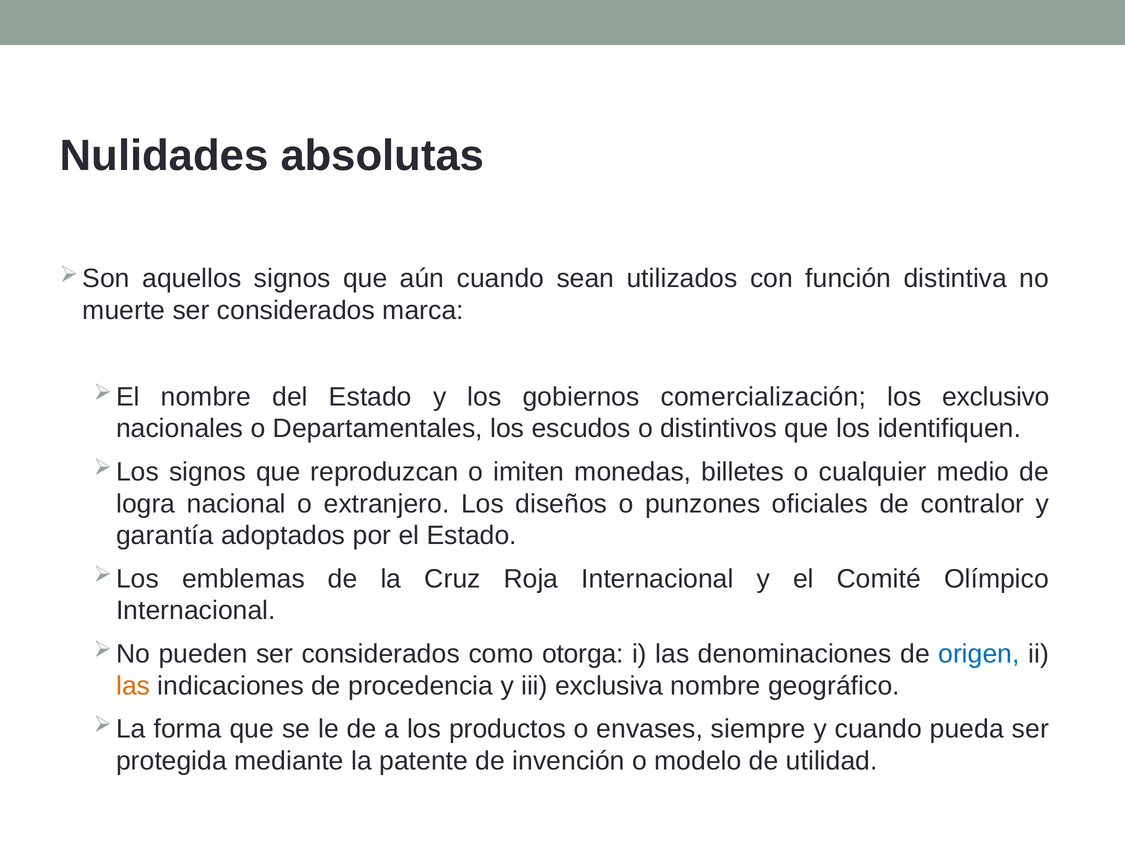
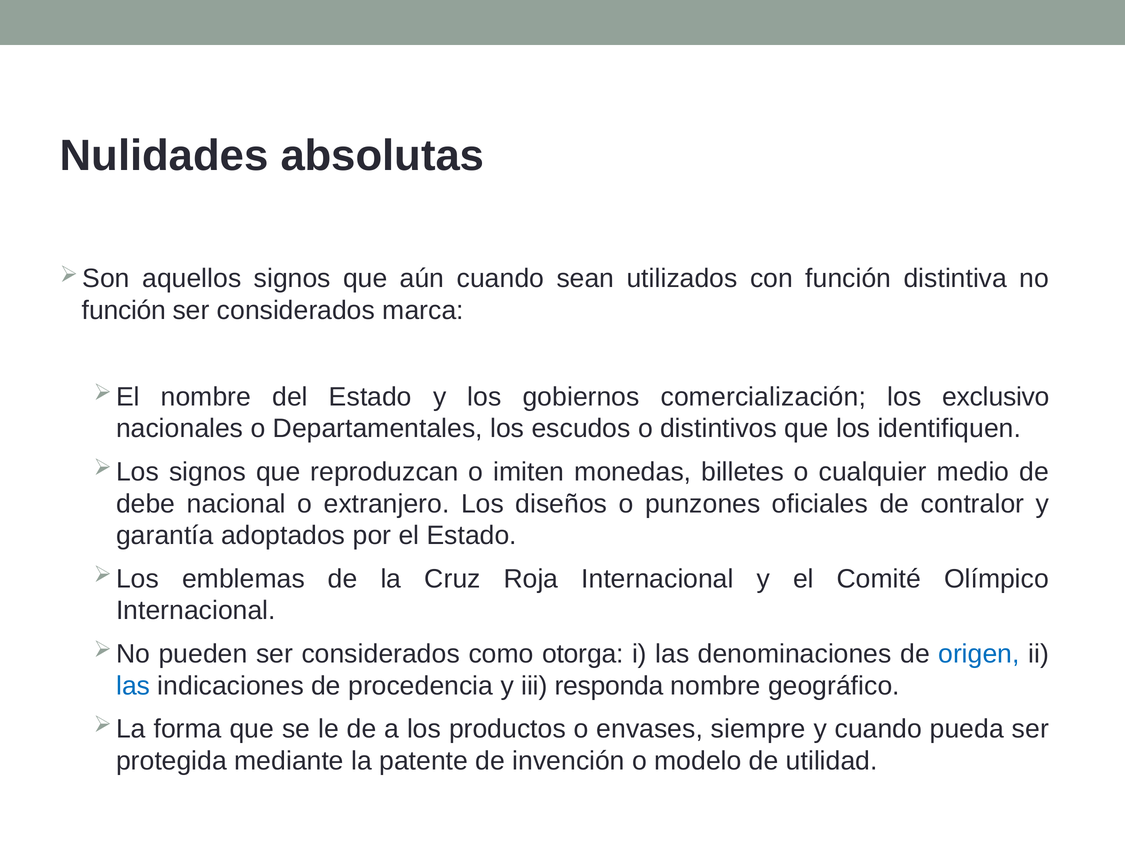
muerte: muerte -> función (124, 310)
logra: logra -> debe (146, 504)
las colour: orange -> blue (133, 686)
exclusiva: exclusiva -> responda (609, 686)
